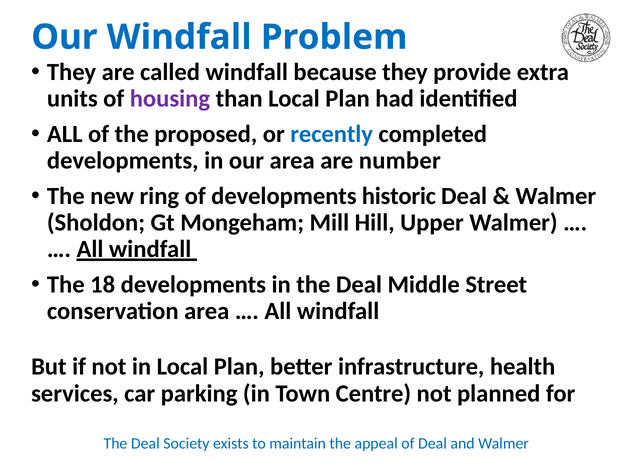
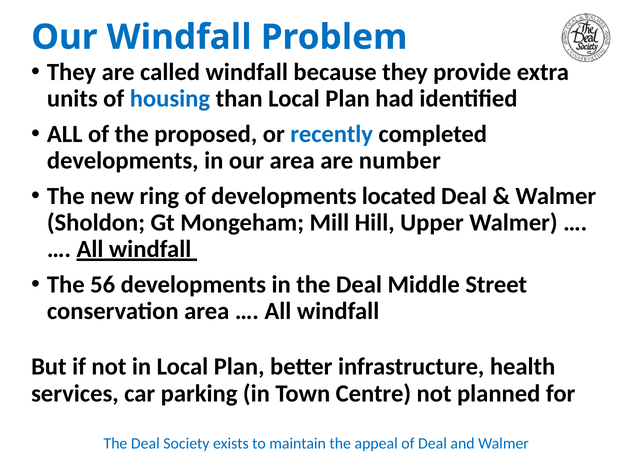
housing colour: purple -> blue (170, 99)
historic: historic -> located (399, 196)
18: 18 -> 56 (103, 284)
